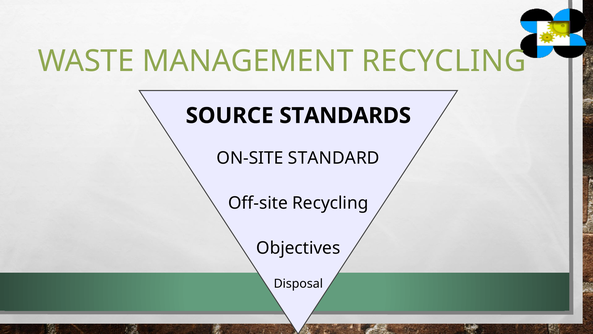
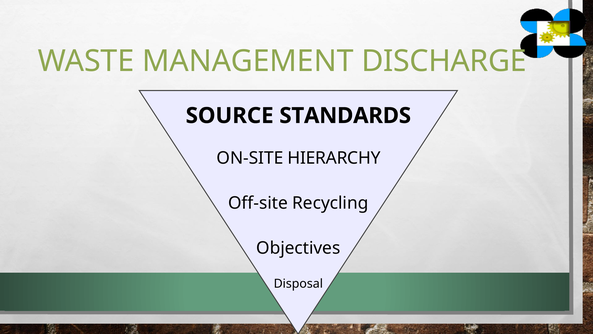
MANAGEMENT RECYCLING: RECYCLING -> DISCHARGE (444, 61)
STANDARD: STANDARD -> HIERARCHY (334, 158)
